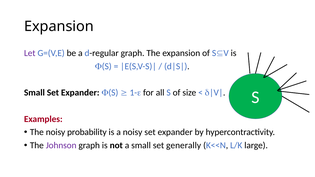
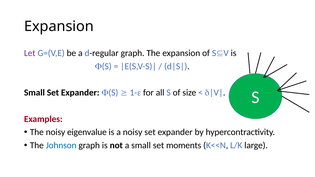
probability: probability -> eigenvalue (87, 132)
Johnson colour: purple -> blue (61, 146)
generally: generally -> moments (184, 146)
